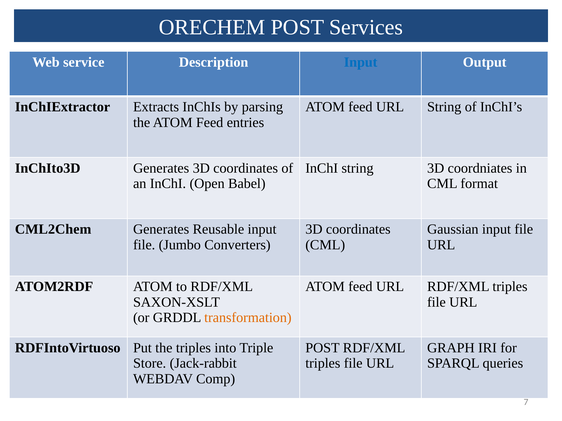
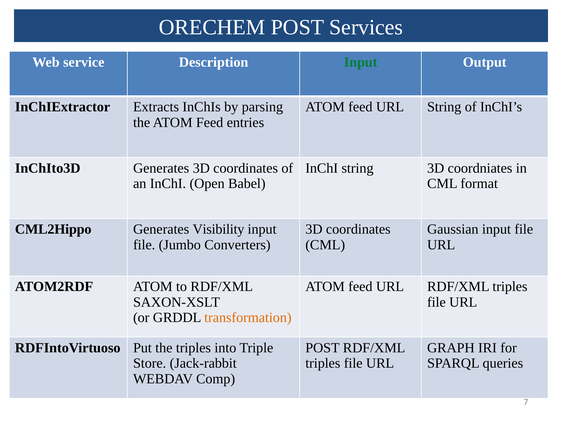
Input colour: blue -> green (361, 62)
CML2Chem: CML2Chem -> CML2Hippo (53, 230)
Reusable: Reusable -> Visibility (218, 230)
